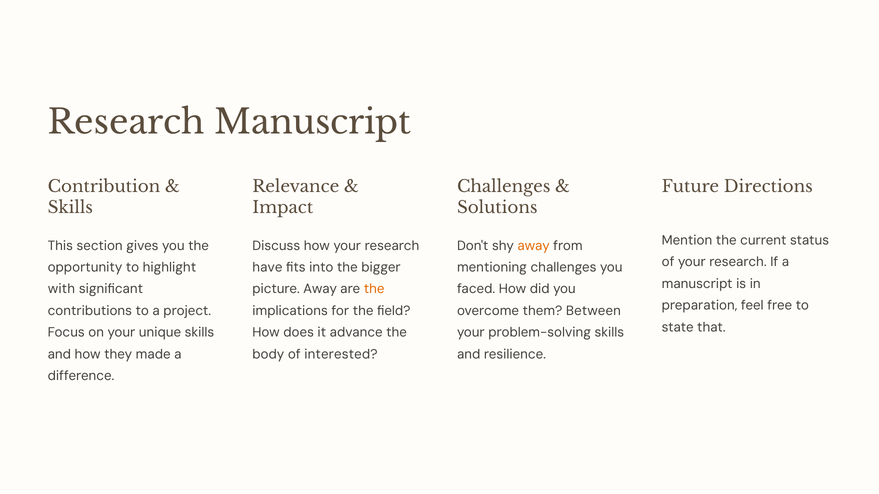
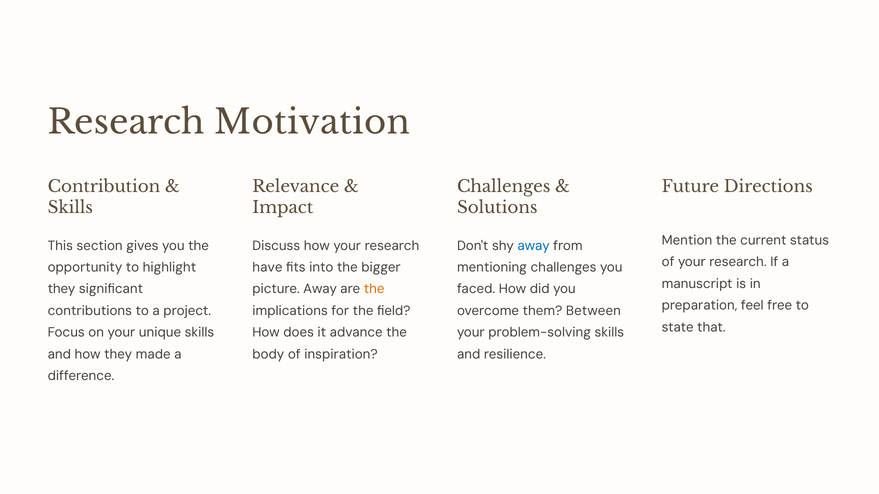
Research Manuscript: Manuscript -> Motivation (312, 123)
away colour: orange -> blue (534, 246)
with: with -> they (62, 289)
interested: interested -> inspiration (341, 355)
